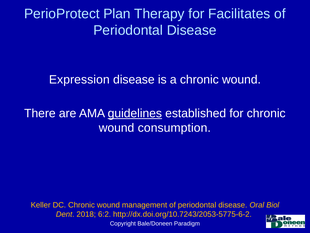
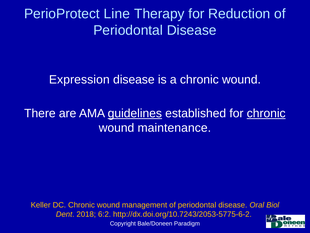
Plan: Plan -> Line (117, 14)
Facilitates: Facilitates -> Reduction (239, 14)
chronic underline: none -> present (266, 113)
consumption: consumption -> maintenance (174, 128)
